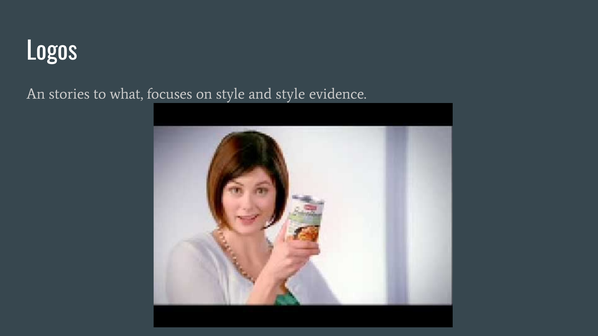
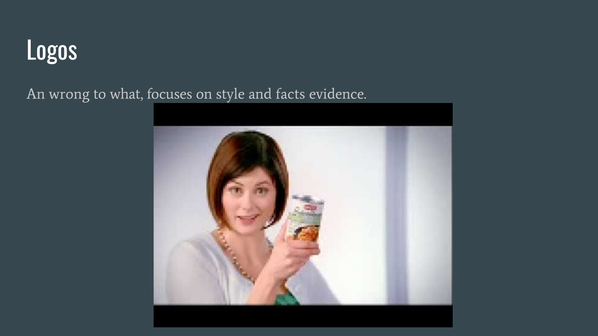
stories: stories -> wrong (69, 94)
and style: style -> facts (290, 94)
